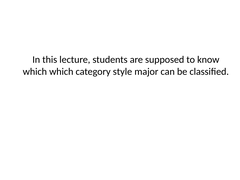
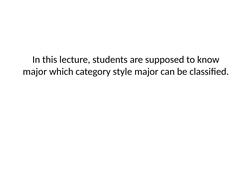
which: which -> major (35, 72)
